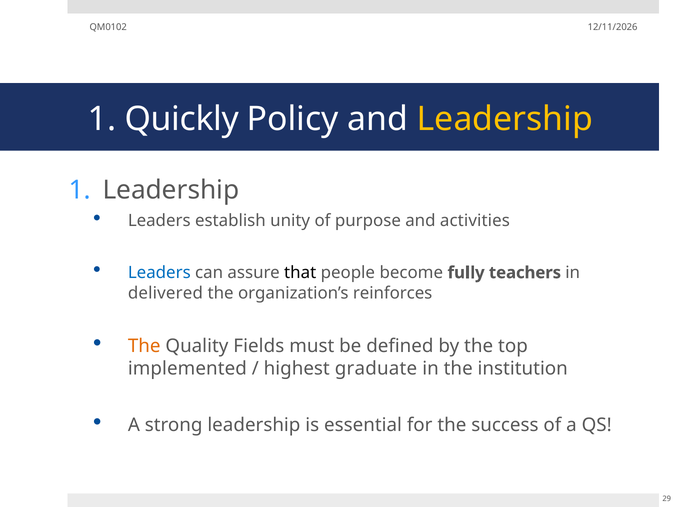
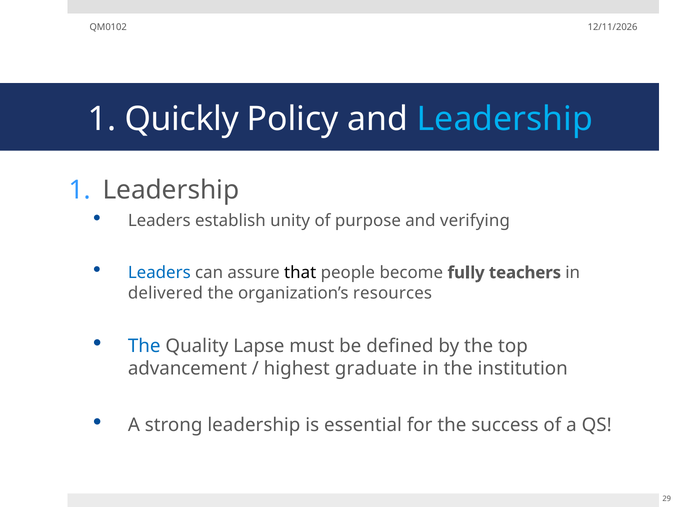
Leadership colour: yellow -> light blue (505, 119)
activities: activities -> verifying (475, 221)
reinforces: reinforces -> resources (393, 293)
The colour: orange -> blue (144, 346)
Fields: Fields -> Lapse (259, 346)
implemented: implemented -> advancement (187, 369)
